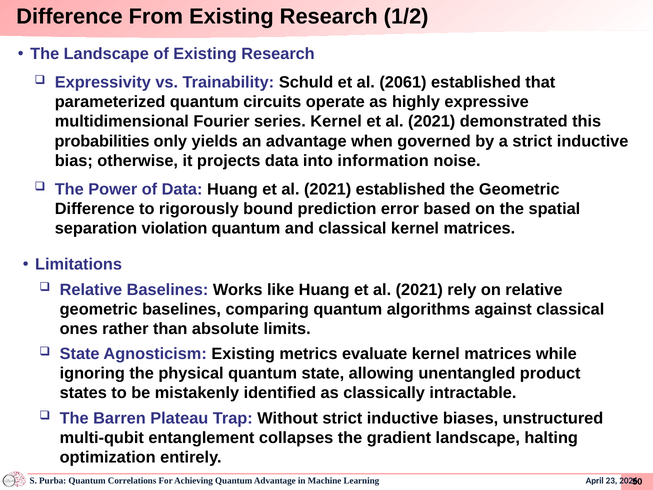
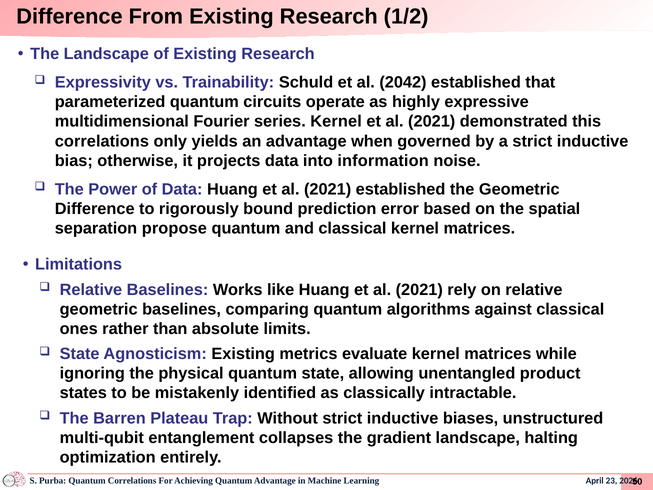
2061: 2061 -> 2042 (403, 82)
probabilities: probabilities -> correlations (102, 141)
violation: violation -> propose (174, 228)
